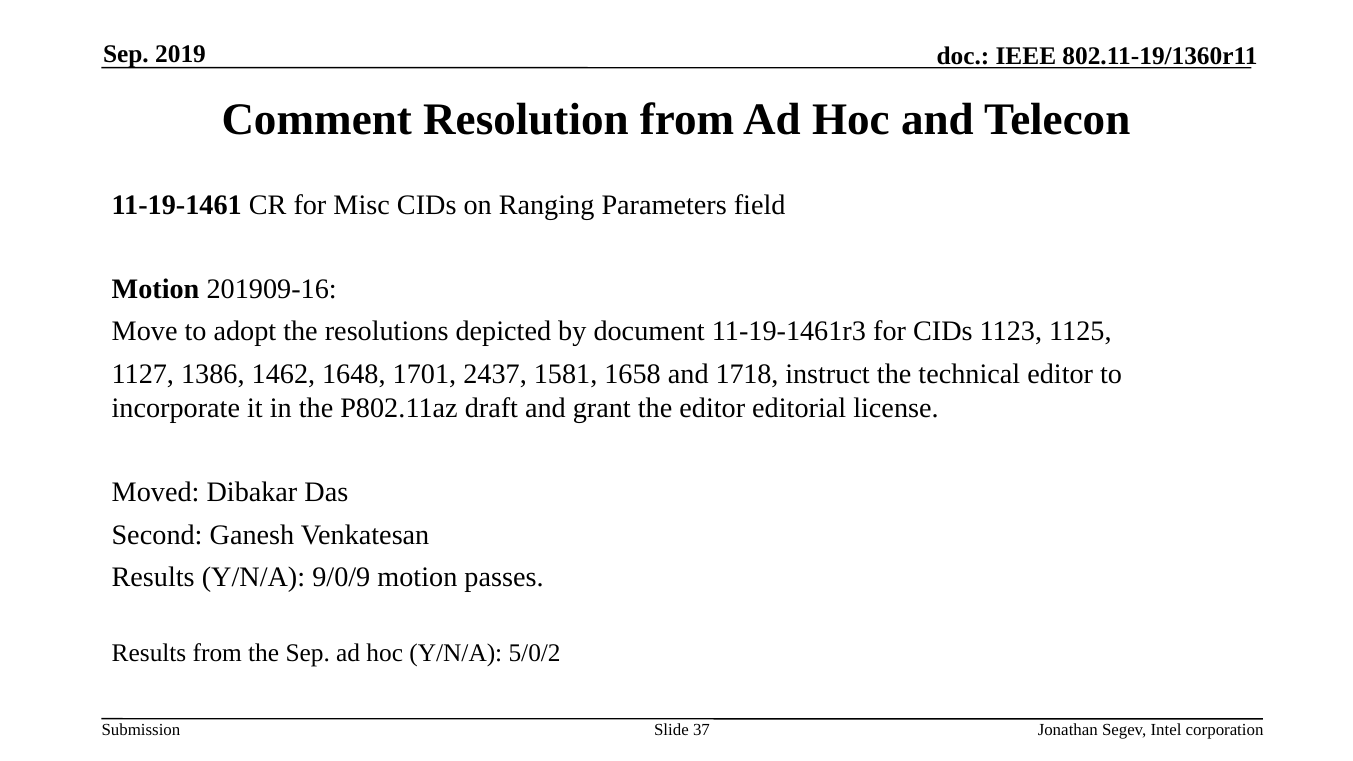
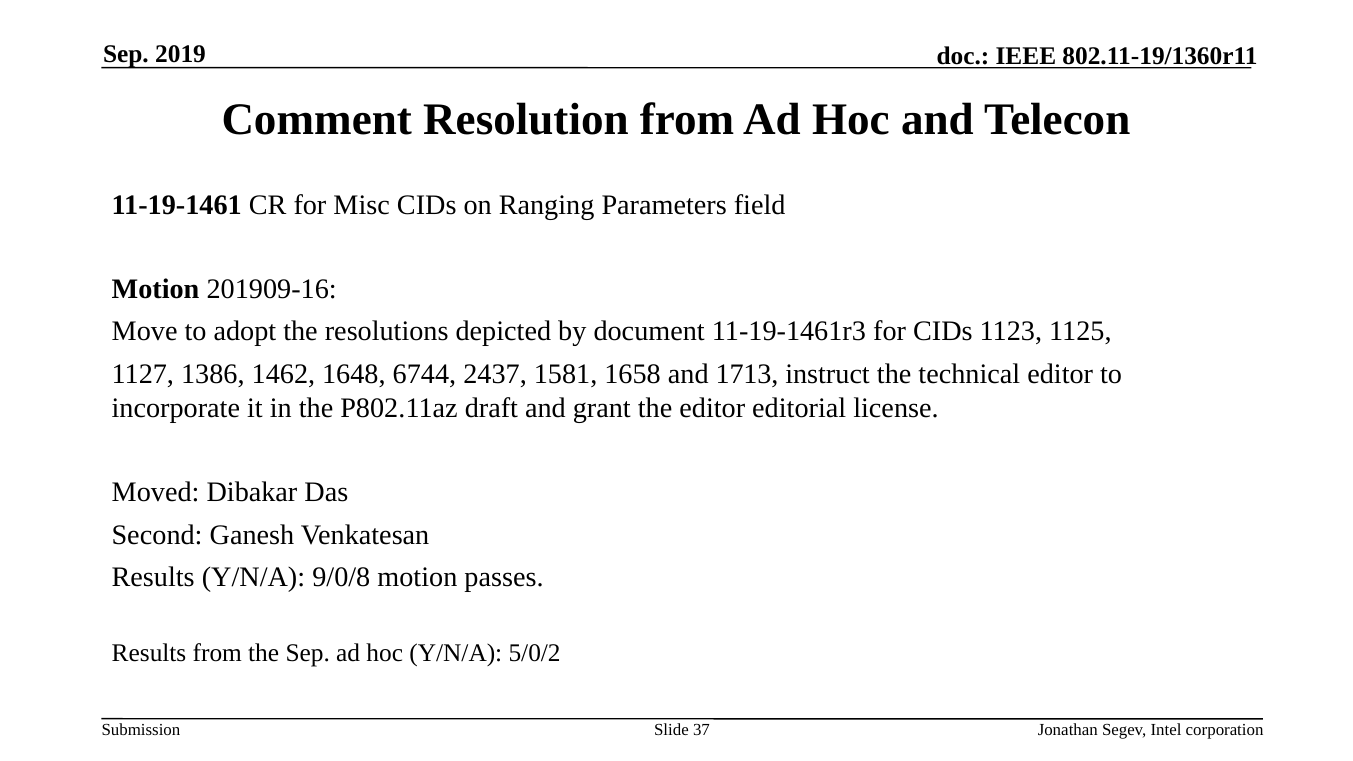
1701: 1701 -> 6744 (424, 374)
1718: 1718 -> 1713 (747, 374)
9/0/9: 9/0/9 -> 9/0/8 (341, 577)
